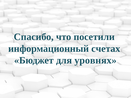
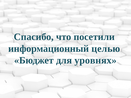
счетах: счетах -> целью (106, 49)
